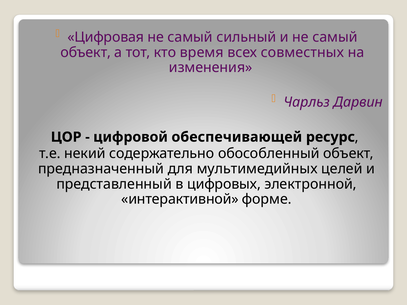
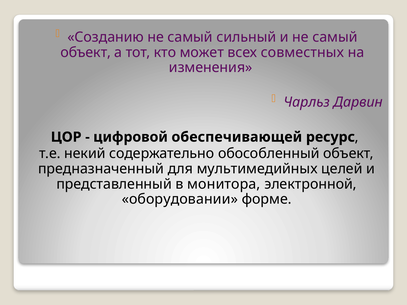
Цифровая: Цифровая -> Созданию (106, 37)
время: время -> может (202, 52)
цифровых: цифровых -> монитора (224, 184)
интерактивной: интерактивной -> оборудовании (180, 199)
